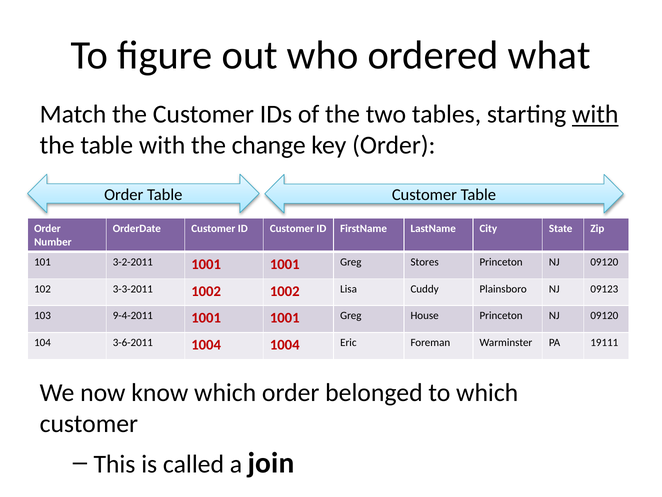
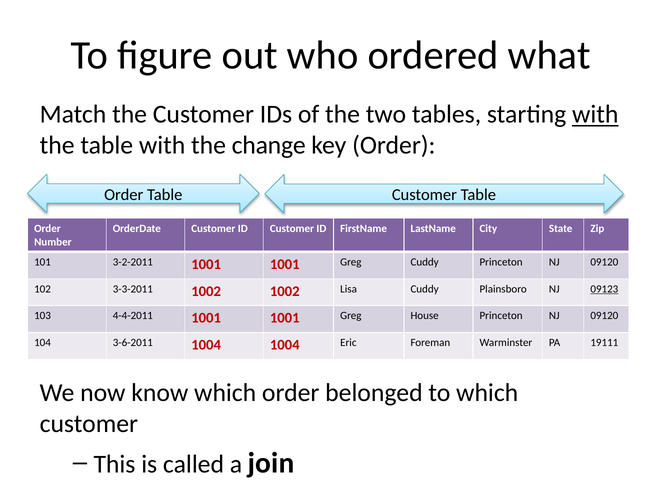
Greg Stores: Stores -> Cuddy (425, 262)
09123 underline: none -> present (604, 289)
9-4-2011: 9-4-2011 -> 4-4-2011 (133, 315)
